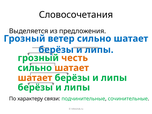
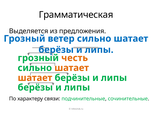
Словосочетания: Словосочетания -> Грамматическая (76, 15)
